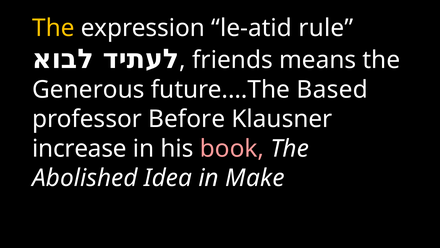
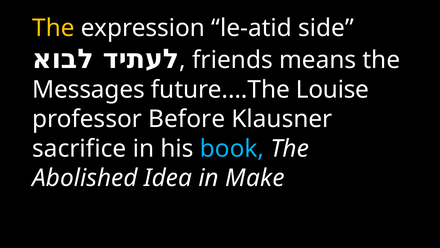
rule: rule -> side (326, 28)
Generous: Generous -> Messages (88, 90)
Based: Based -> Louise (332, 90)
increase: increase -> sacrifice (79, 148)
book colour: pink -> light blue (232, 148)
